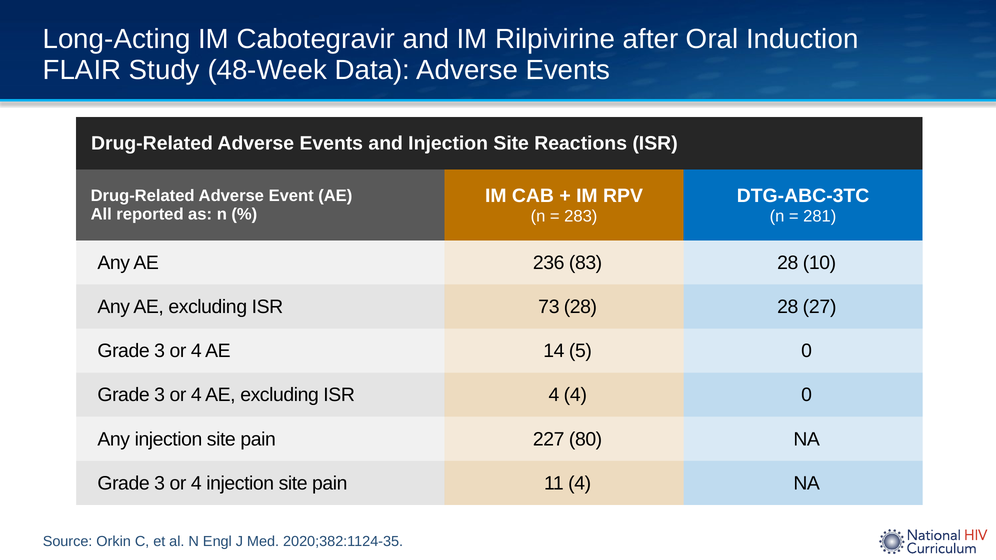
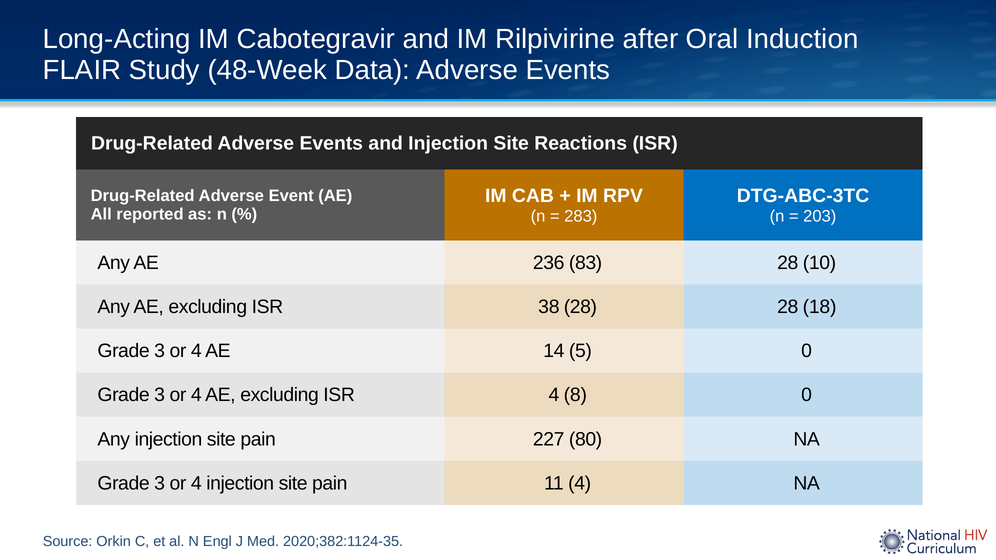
281: 281 -> 203 (820, 216)
73: 73 -> 38 (549, 307)
27: 27 -> 18 (820, 307)
4 4: 4 -> 8 (575, 395)
